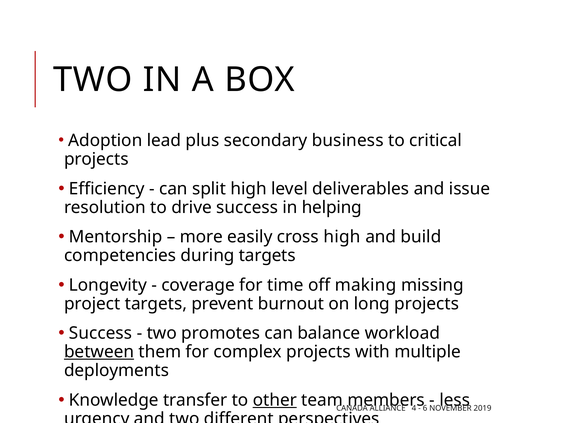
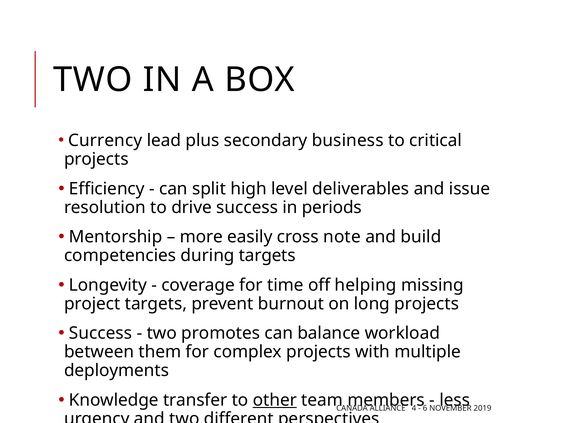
Adoption: Adoption -> Currency (105, 141)
helping: helping -> periods (332, 207)
cross high: high -> note (342, 237)
making: making -> helping (366, 285)
between underline: present -> none (99, 352)
